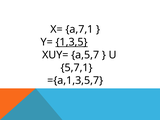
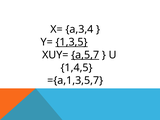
a,7,1: a,7,1 -> a,3,4 (79, 29)
a,5,7 underline: none -> present (85, 55)
5,7,1: 5,7,1 -> 1,4,5 (77, 68)
